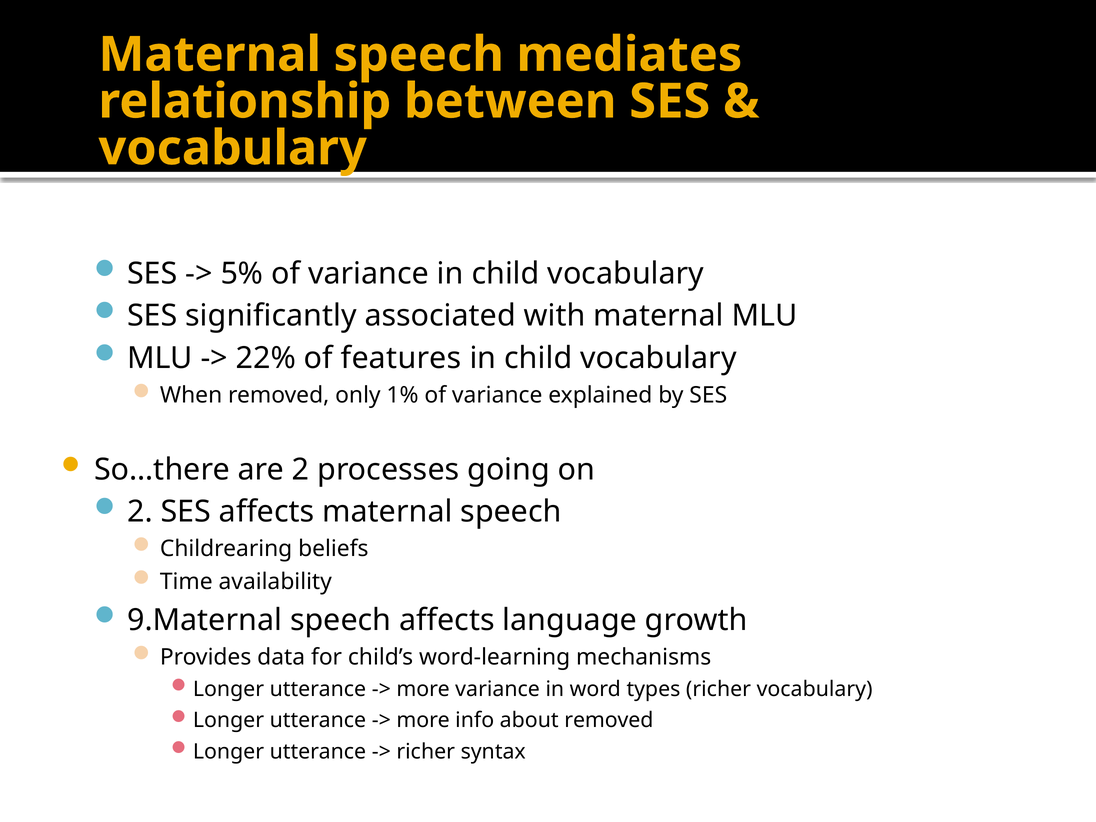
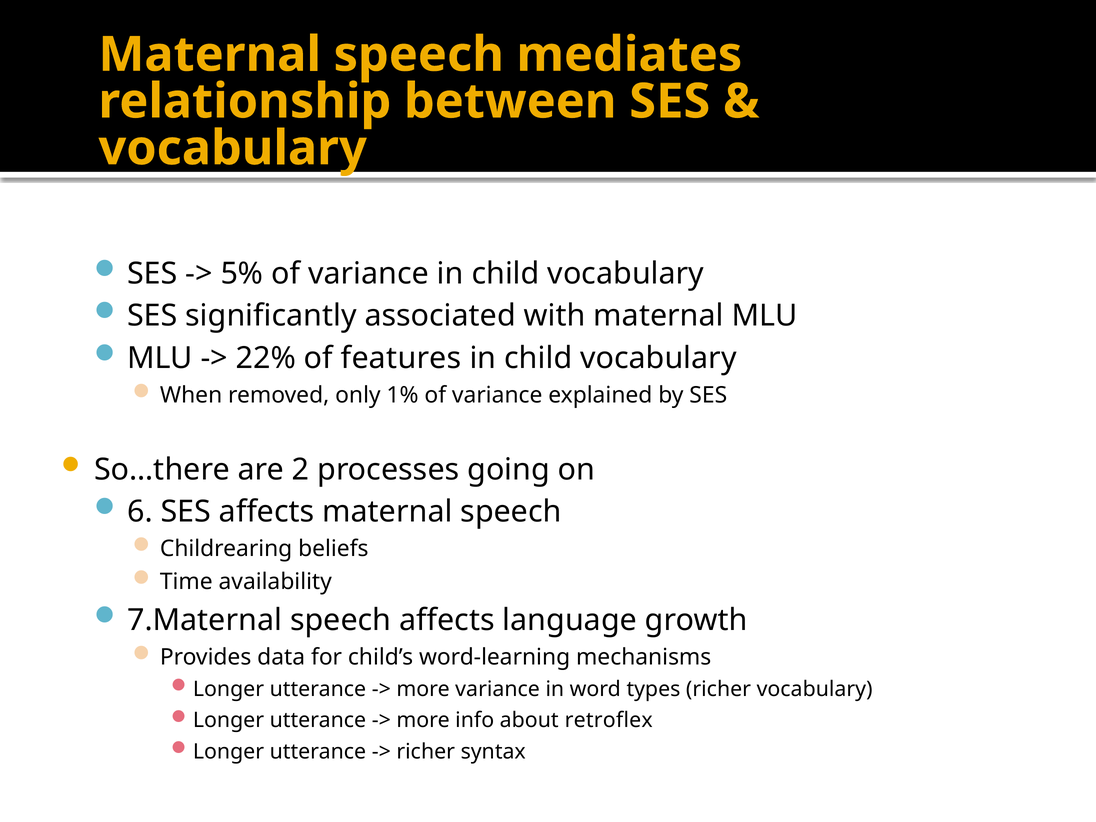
2: 2 -> 6 (140, 512)
9.Maternal: 9.Maternal -> 7.Maternal (205, 620)
about removed: removed -> retroflex (609, 720)
